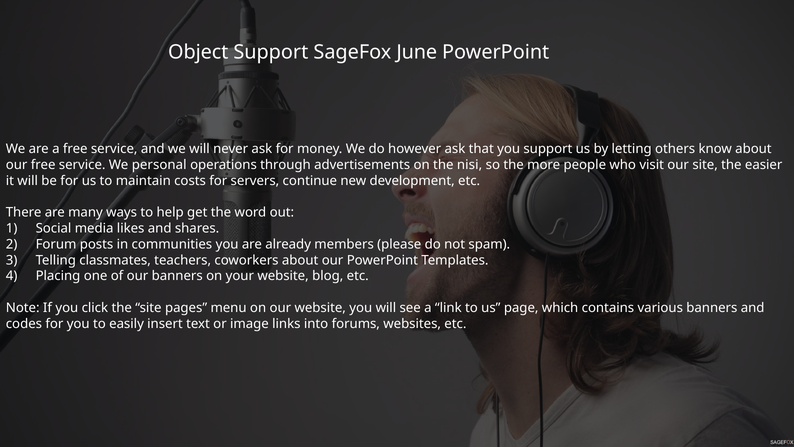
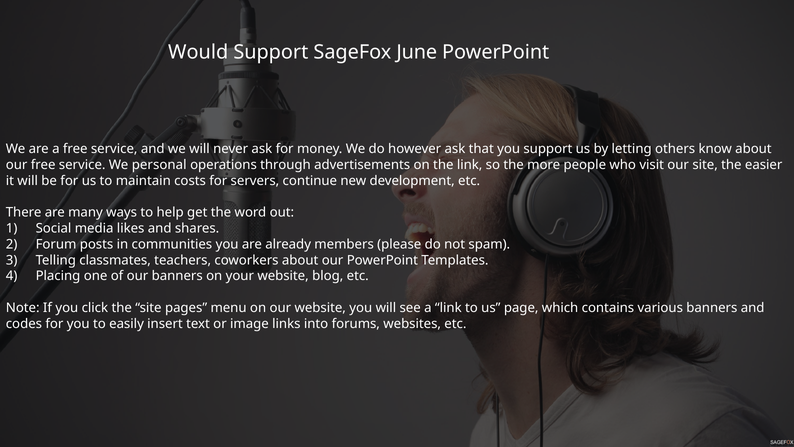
Object: Object -> Would (198, 52)
the nisi: nisi -> link (470, 165)
